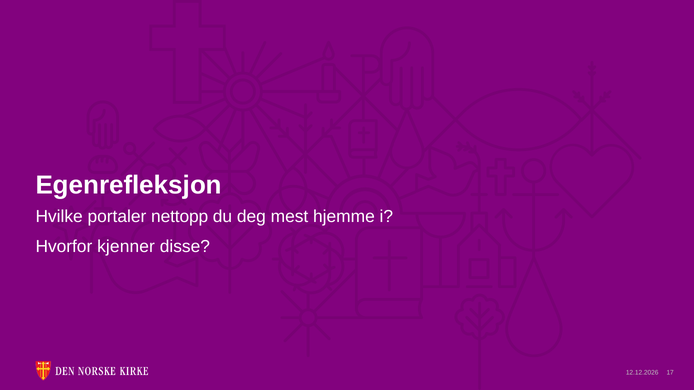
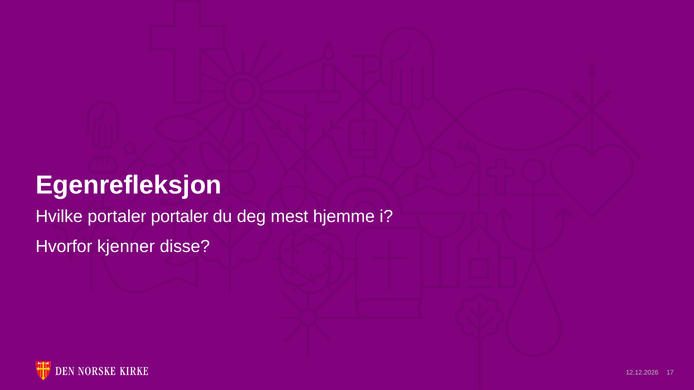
portaler nettopp: nettopp -> portaler (180, 217)
